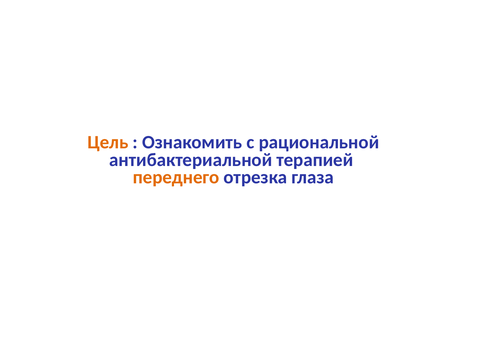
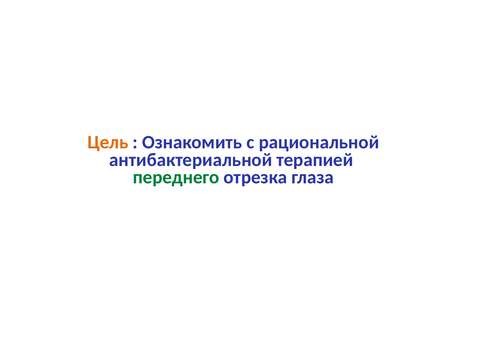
переднего colour: orange -> green (176, 178)
